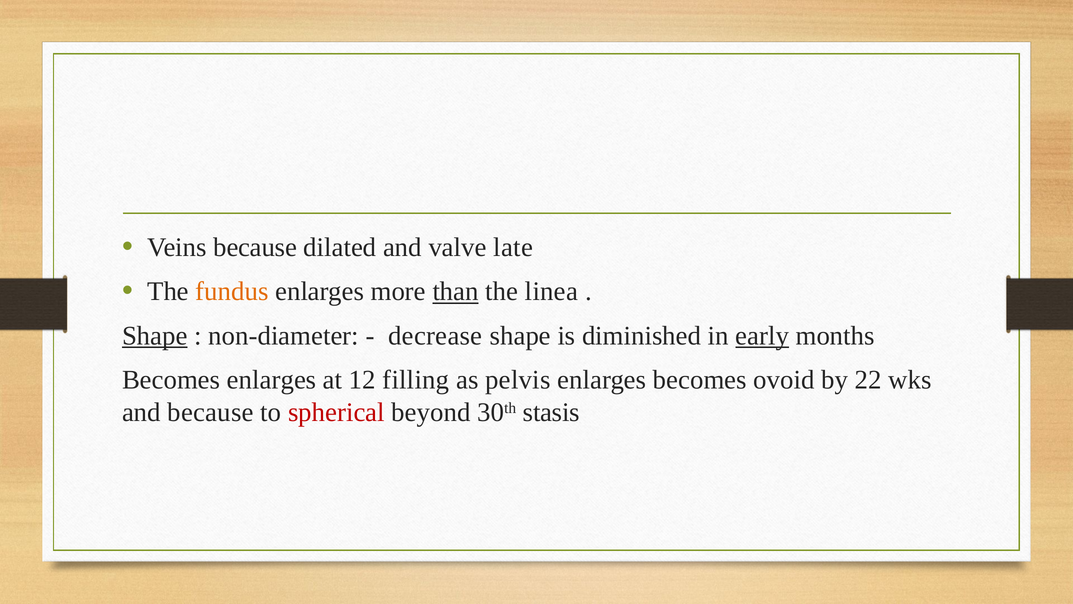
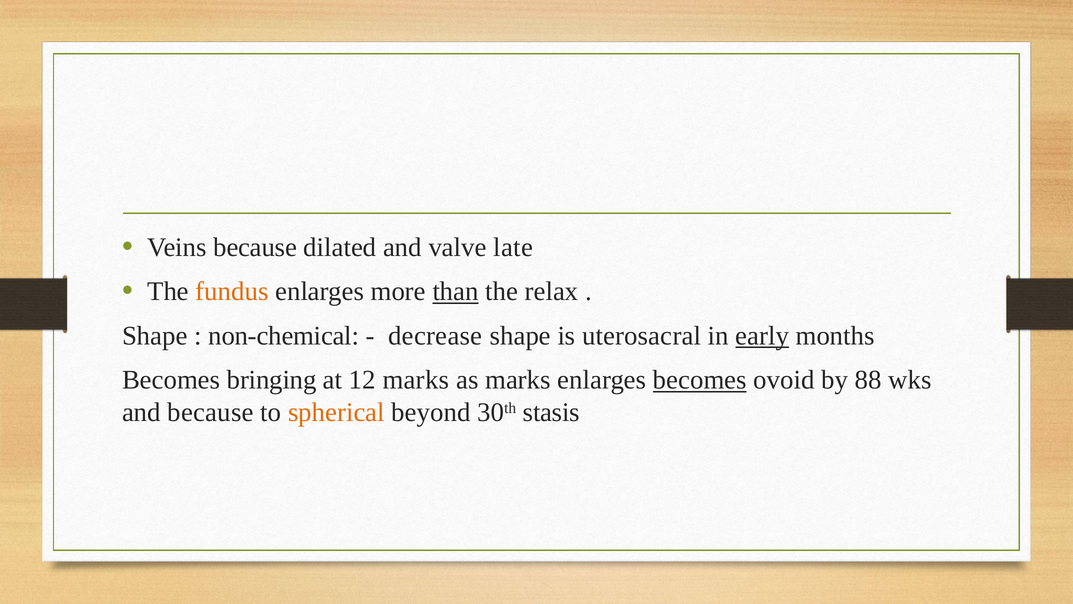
linea: linea -> relax (552, 291)
Shape underline: present -> none (155, 336)
non-diameter: non-diameter -> non-chemical (284, 336)
diminished: diminished -> uterosacral (642, 336)
Becomes enlarges: enlarges -> bringing (272, 380)
12 filling: filling -> marks (416, 380)
as pelvis: pelvis -> marks (518, 380)
becomes underline: none -> present (700, 380)
22: 22 -> 88 (868, 380)
spherical colour: red -> orange (336, 412)
